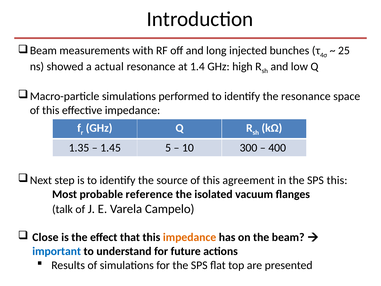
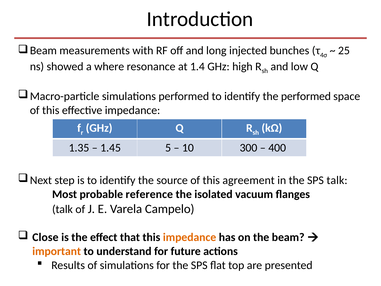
actual: actual -> where (109, 66)
the resonance: resonance -> performed (306, 96)
SPS this: this -> talk (337, 180)
important colour: blue -> orange (57, 251)
